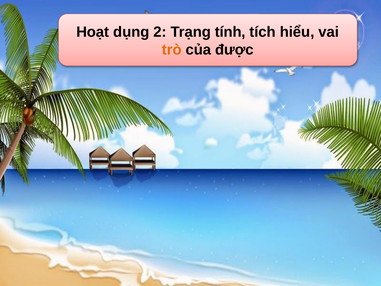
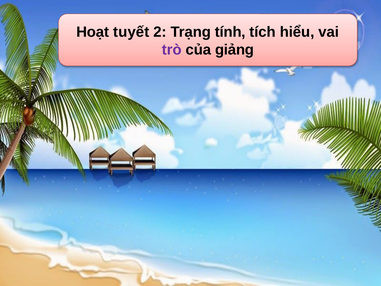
dụng: dụng -> tuyết (131, 32)
trò colour: orange -> purple (172, 50)
được: được -> giảng (235, 50)
